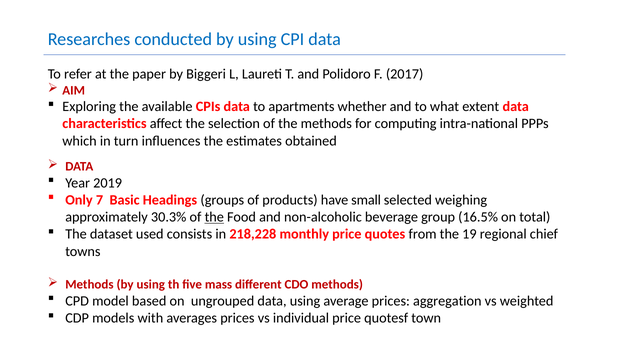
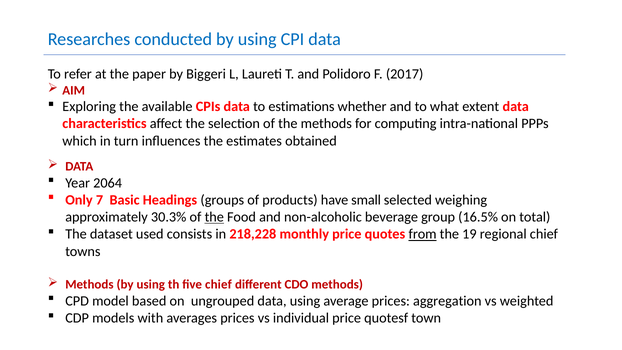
apartments: apartments -> estimations (301, 107)
2019: 2019 -> 2064 (108, 183)
from underline: none -> present (423, 234)
five mass: mass -> chief (218, 285)
